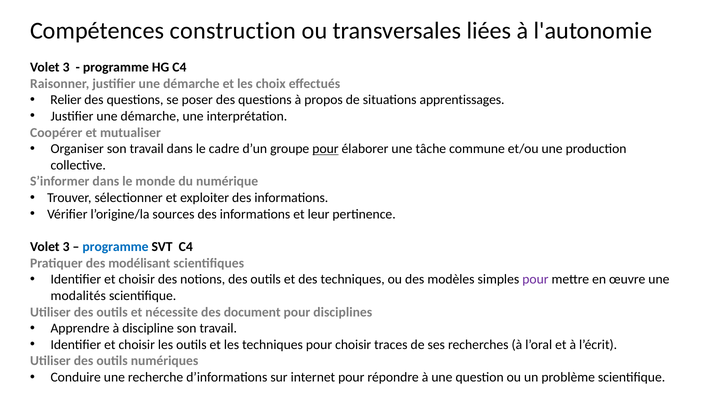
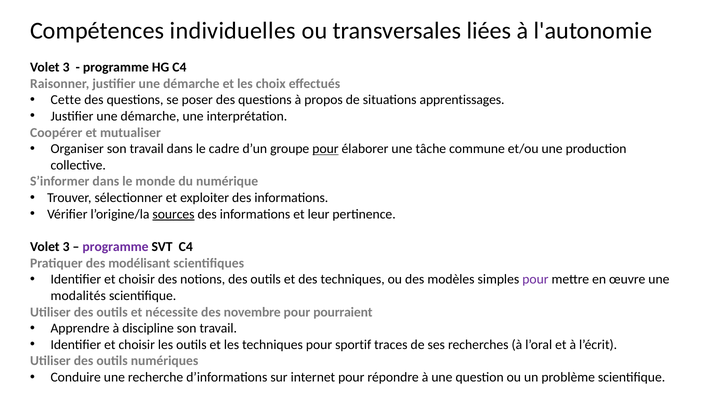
construction: construction -> individuelles (233, 31)
Relier: Relier -> Cette (66, 100)
sources underline: none -> present (174, 214)
programme colour: blue -> purple (116, 247)
document: document -> novembre (252, 312)
disciplines: disciplines -> pourraient (343, 312)
pour choisir: choisir -> sportif (353, 345)
